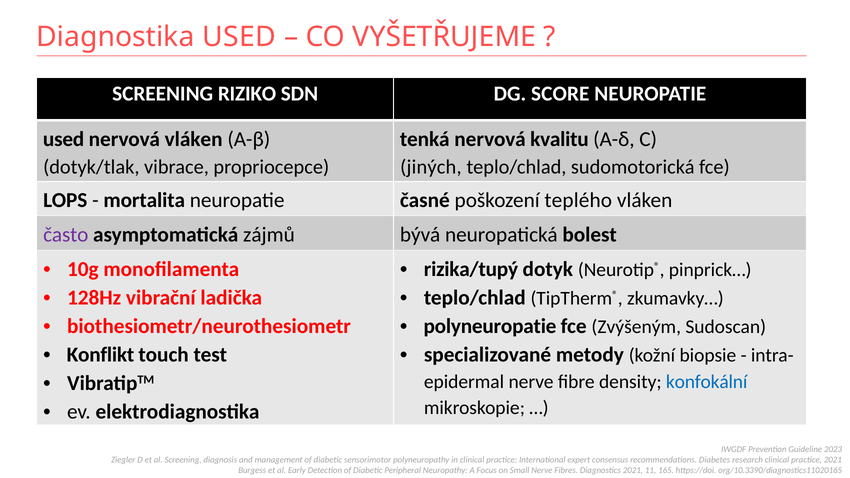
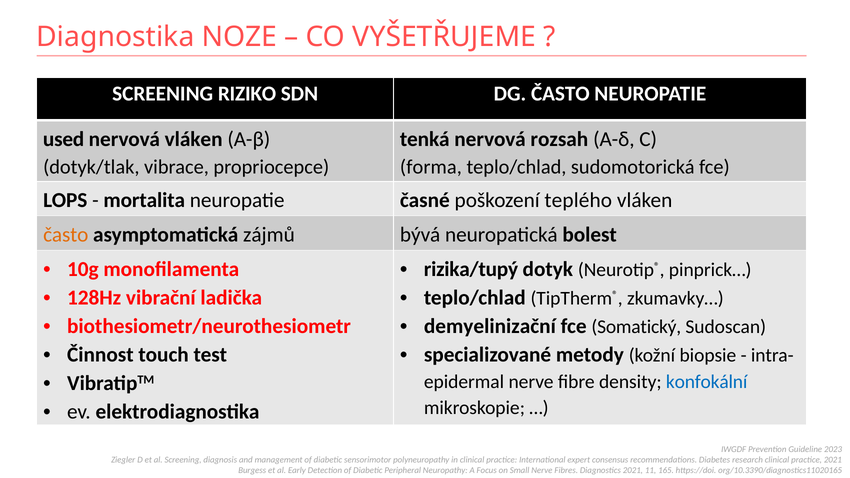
Diagnostika USED: USED -> NOZE (239, 37)
DG SCORE: SCORE -> ČASTO (560, 94)
kvalitu: kvalitu -> rozsah (559, 139)
jiných: jiných -> forma (431, 167)
často colour: purple -> orange (66, 235)
polyneuropatie: polyneuropatie -> demyelinizační (490, 326)
Zvýšeným: Zvýšeným -> Somatický (636, 327)
Konflikt: Konflikt -> Činnost (100, 355)
